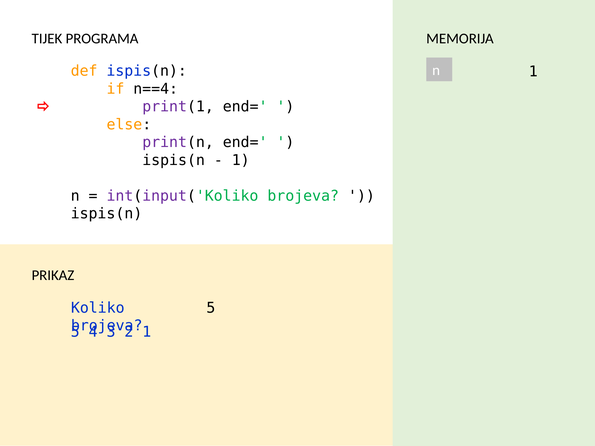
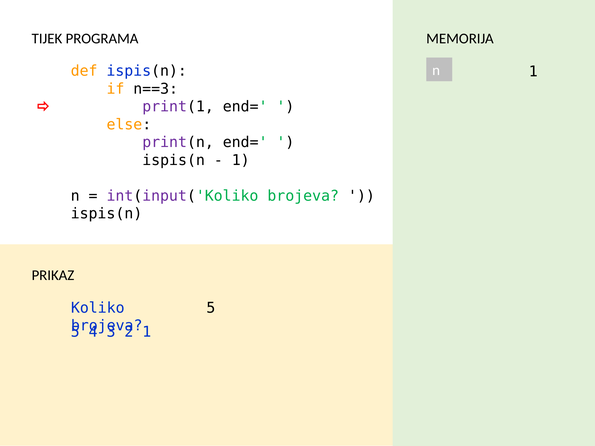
n==4: n==4 -> n==3 (156, 89)
